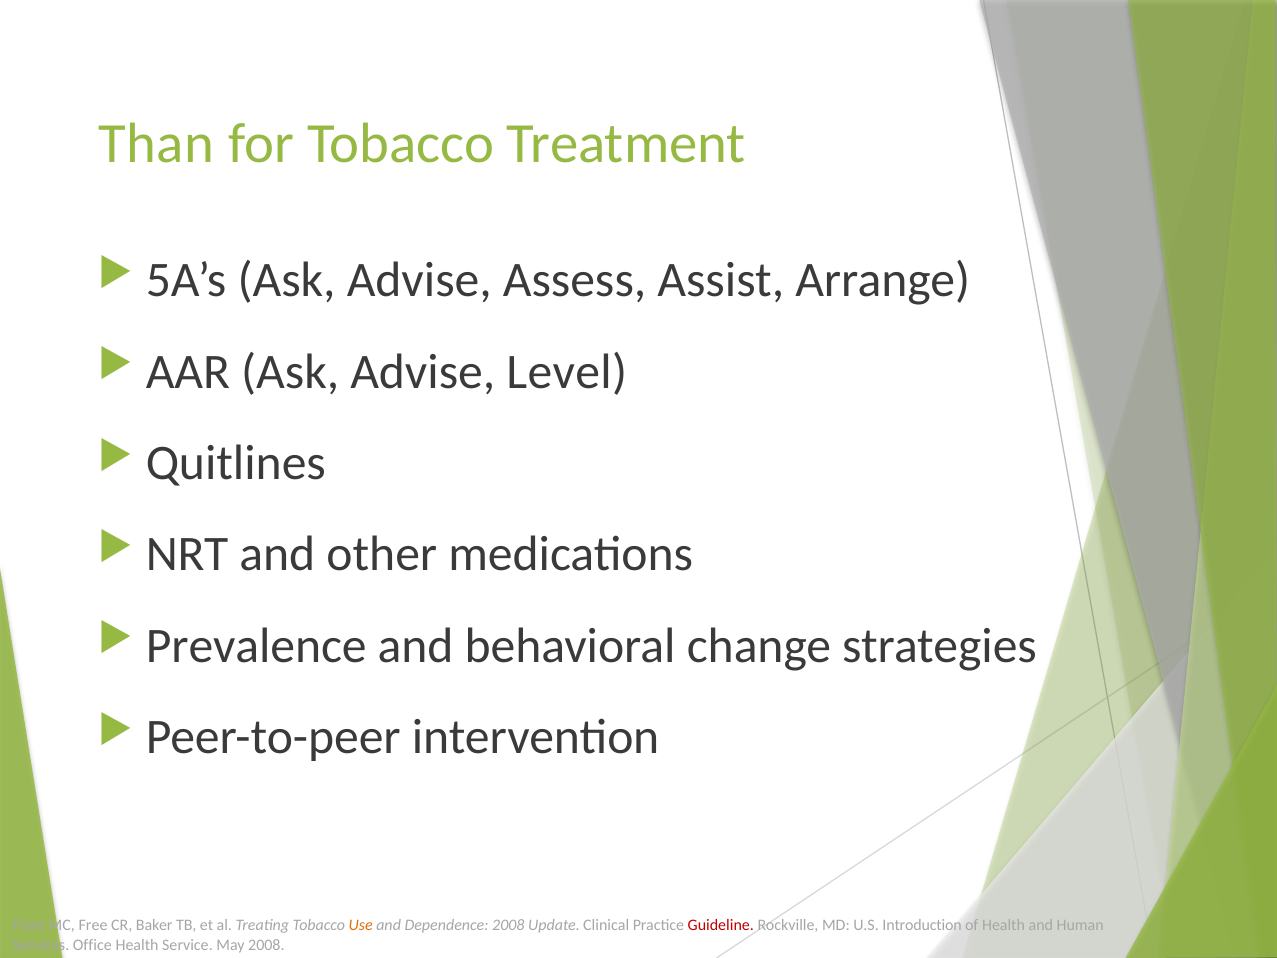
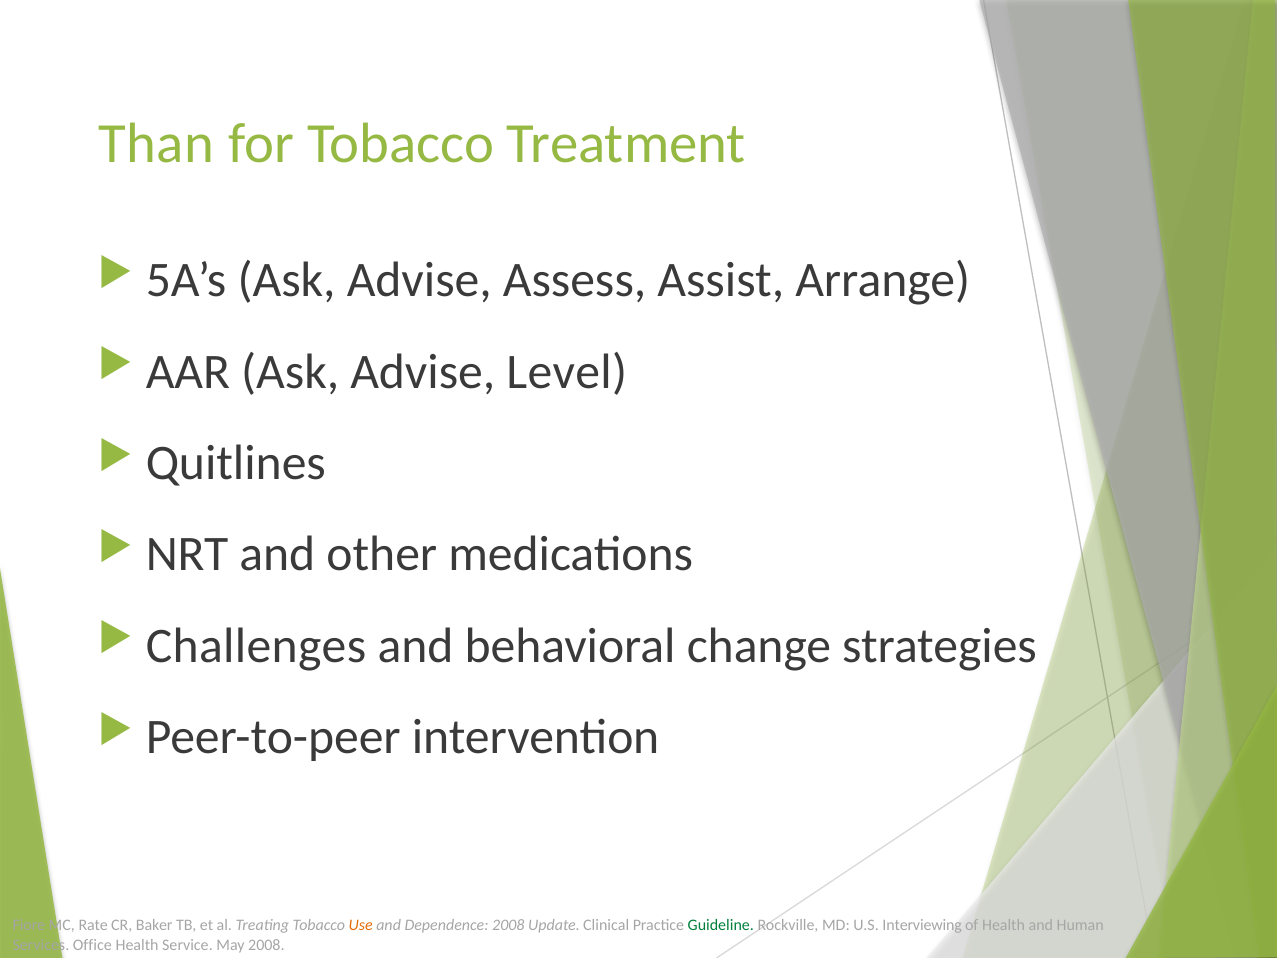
Prevalence: Prevalence -> Challenges (256, 646)
Free: Free -> Rate (93, 925)
Guideline colour: red -> green (721, 925)
Introduction: Introduction -> Interviewing (922, 925)
